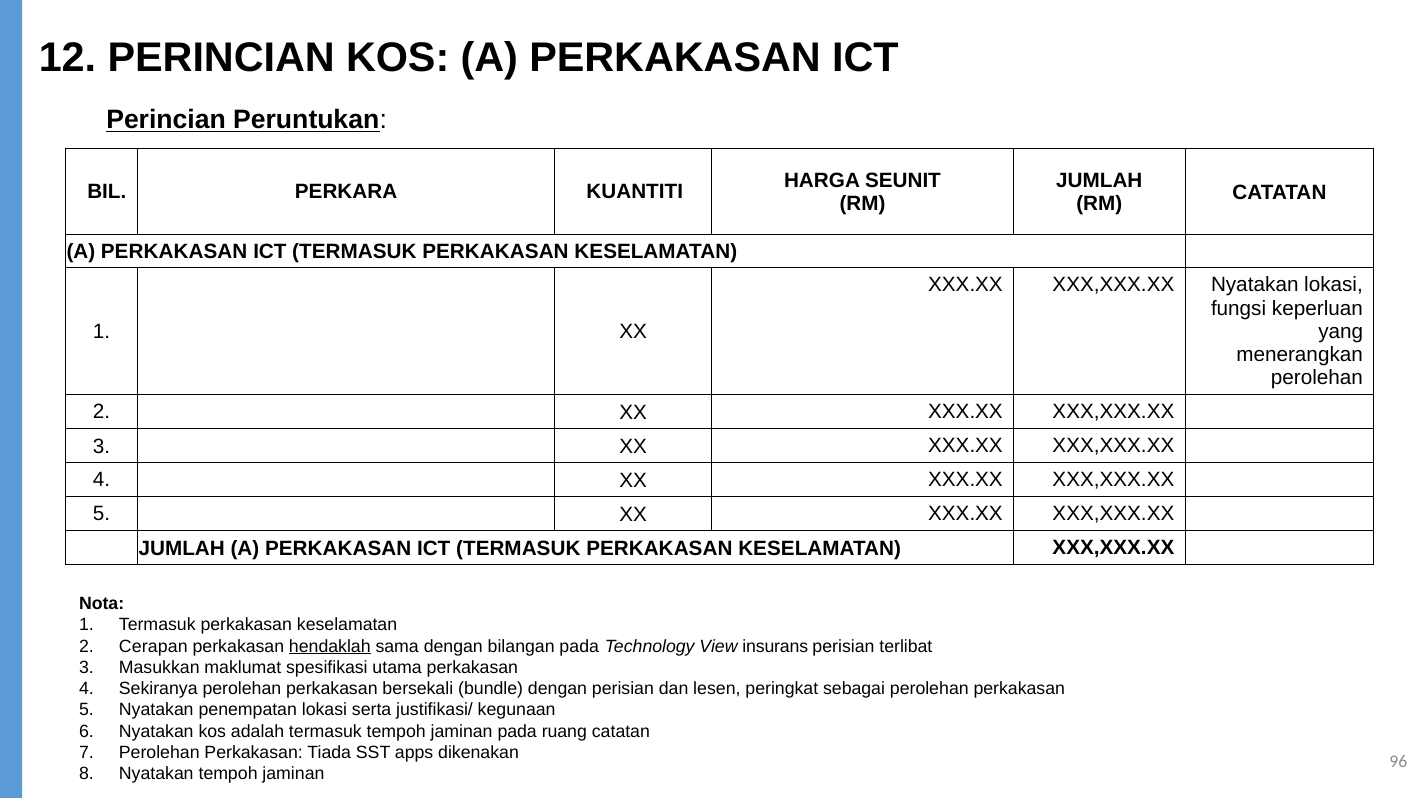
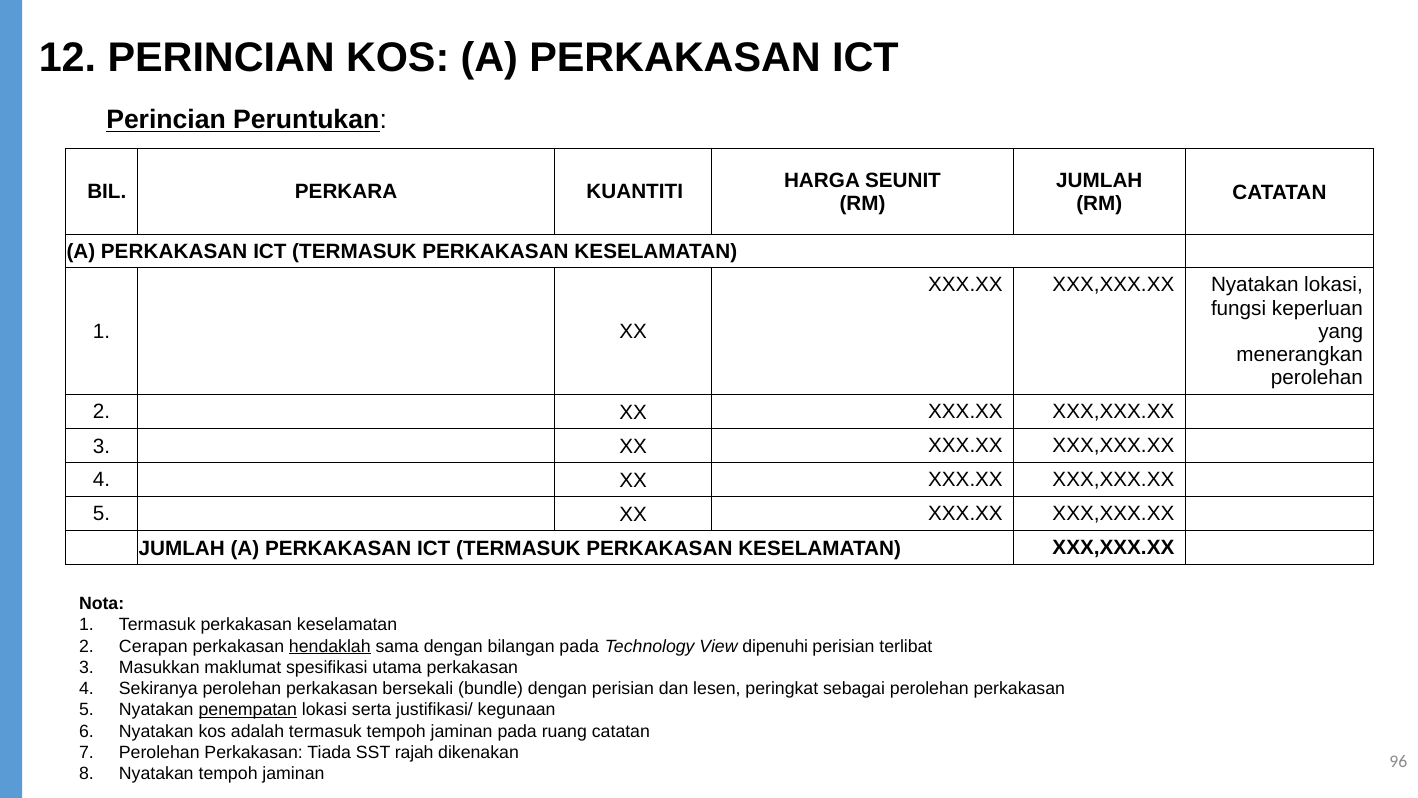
insurans: insurans -> dipenuhi (775, 646)
penempatan underline: none -> present (248, 710)
apps: apps -> rajah (414, 752)
